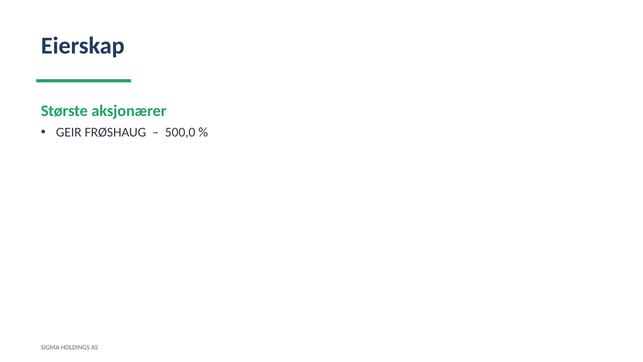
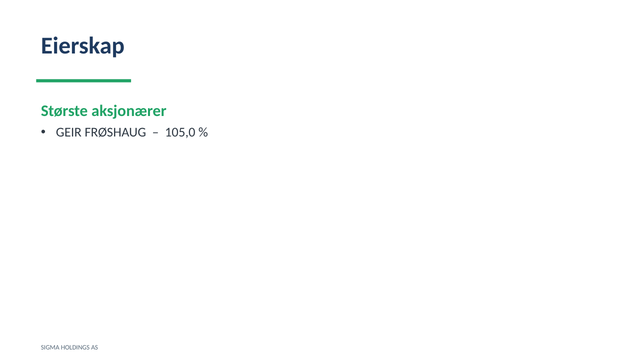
500,0: 500,0 -> 105,0 (180, 132)
